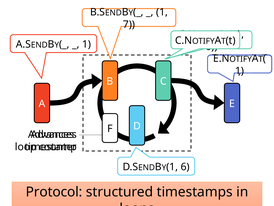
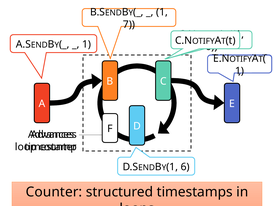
Protocol: Protocol -> Counter (54, 192)
